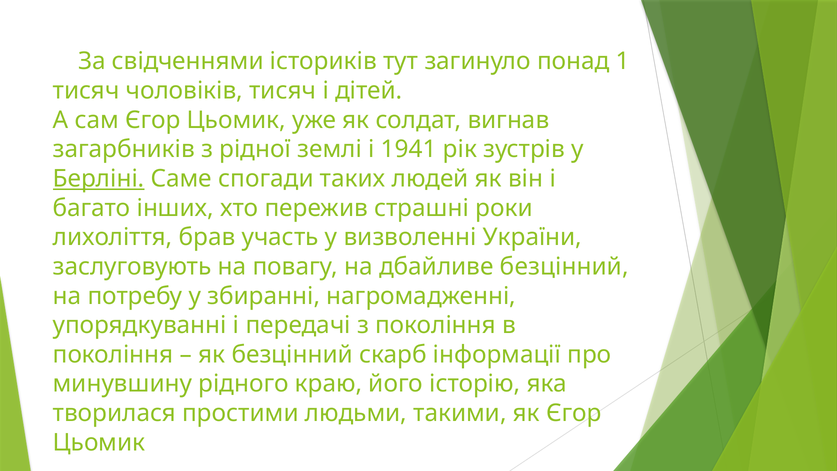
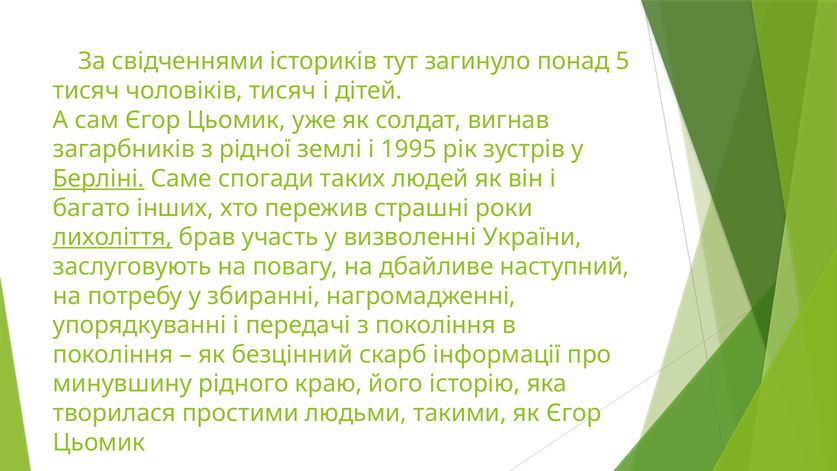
1: 1 -> 5 (623, 61)
1941: 1941 -> 1995 (409, 149)
лихоліття underline: none -> present (113, 237)
дбайливе безцінний: безцінний -> наступний (565, 267)
